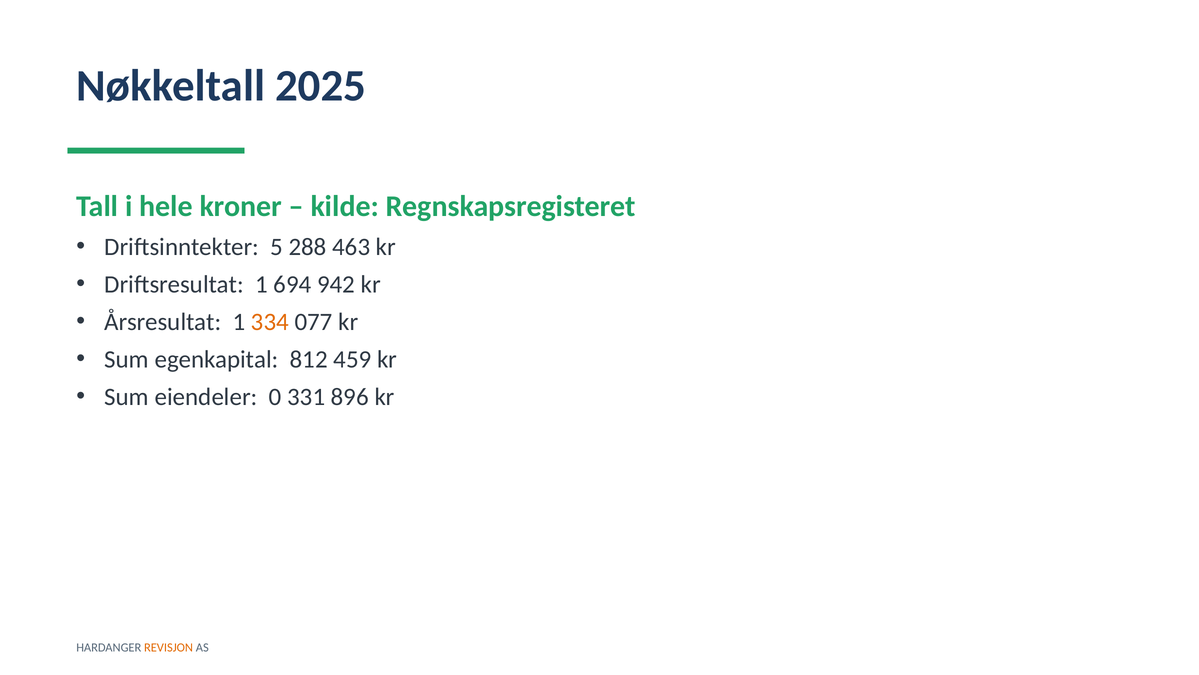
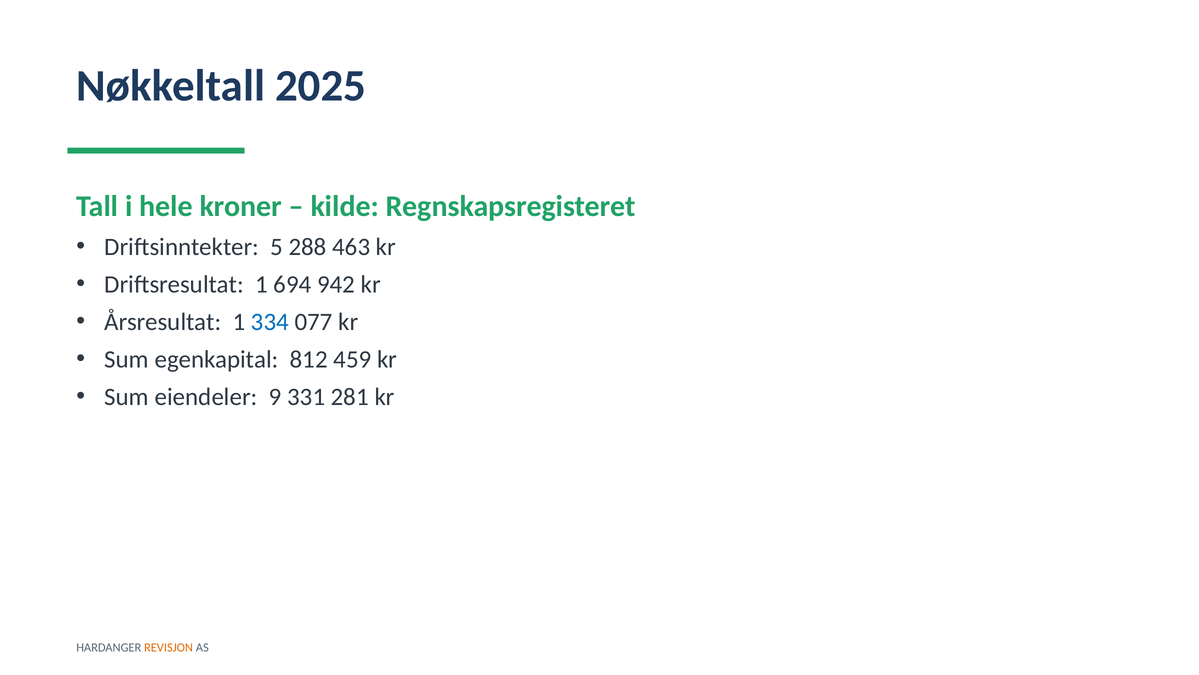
334 colour: orange -> blue (270, 322)
0: 0 -> 9 (275, 397)
896: 896 -> 281 (350, 397)
